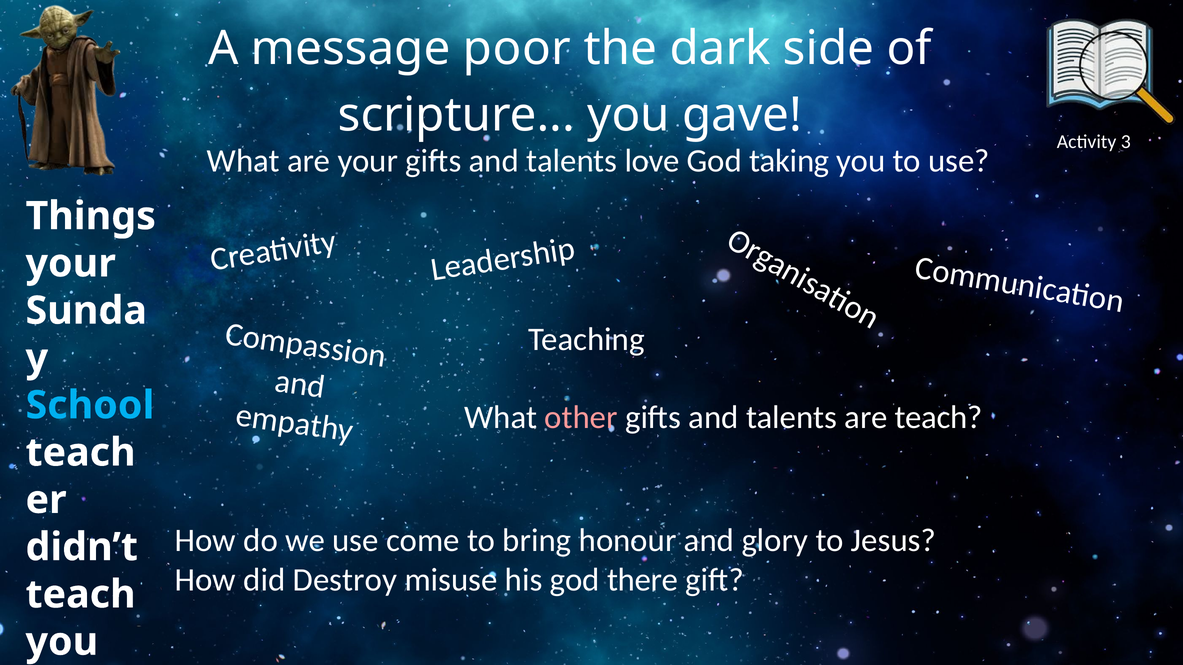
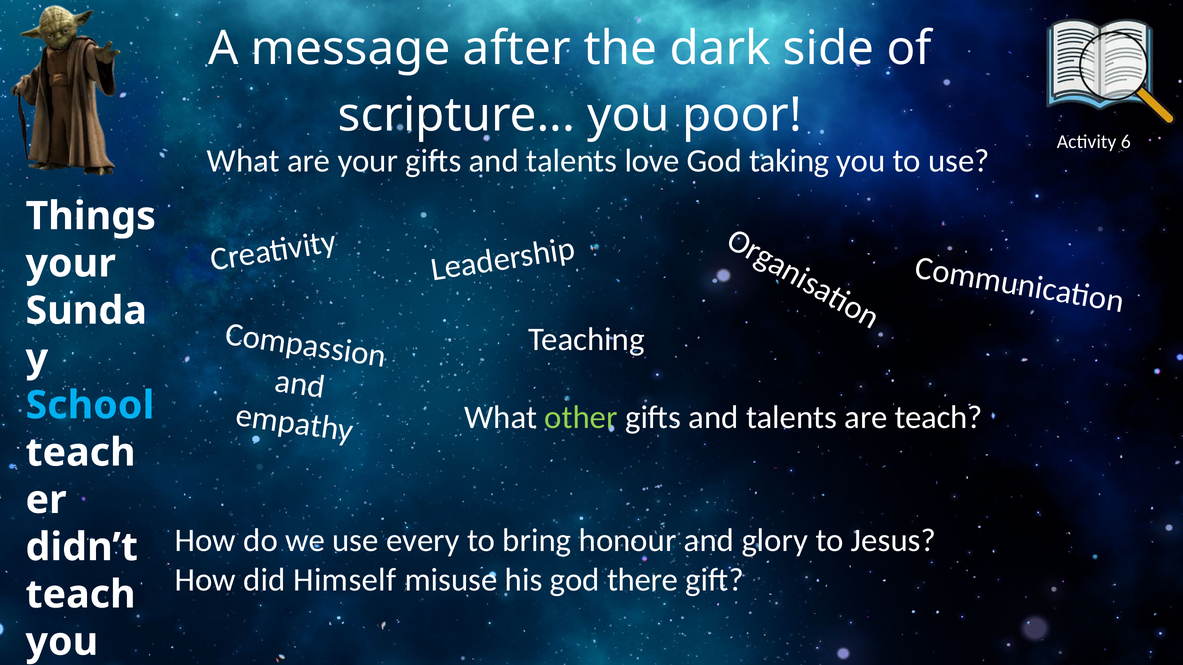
poor: poor -> after (517, 48)
gave: gave -> poor (742, 115)
3: 3 -> 6 (1126, 142)
other colour: pink -> light green (581, 417)
come: come -> every (423, 541)
Destroy: Destroy -> Himself (345, 580)
